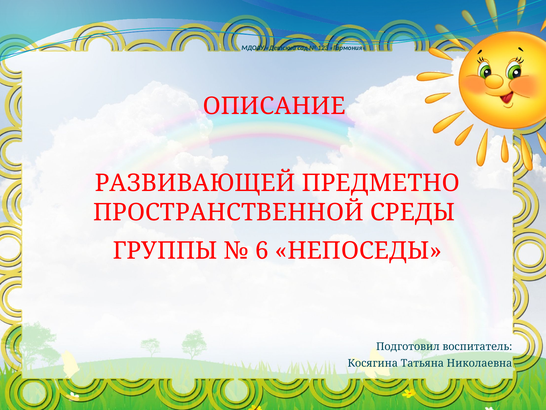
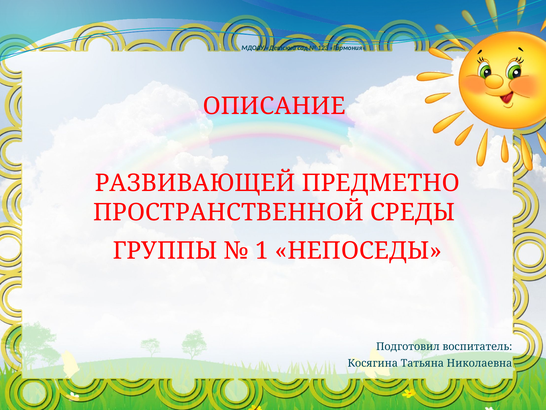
6: 6 -> 1 (262, 251)
